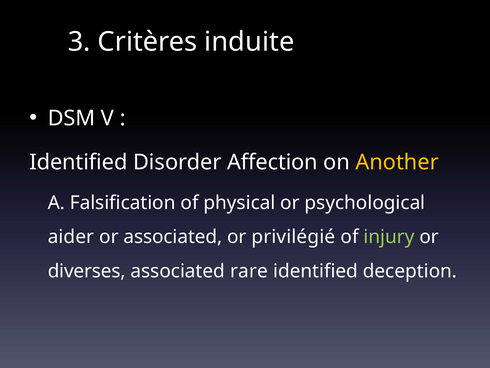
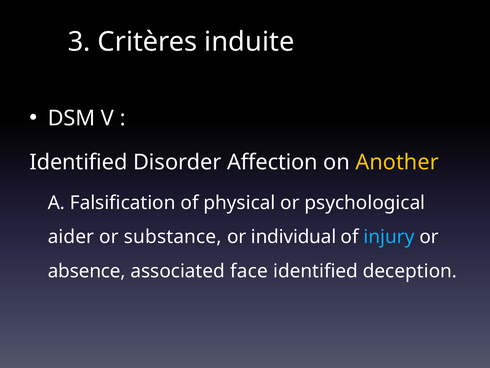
or associated: associated -> substance (173, 237)
privilégié: privilégié -> individual (294, 237)
injury colour: light green -> light blue (389, 237)
diverses: diverses -> absence (87, 271)
rare: rare -> face (249, 271)
